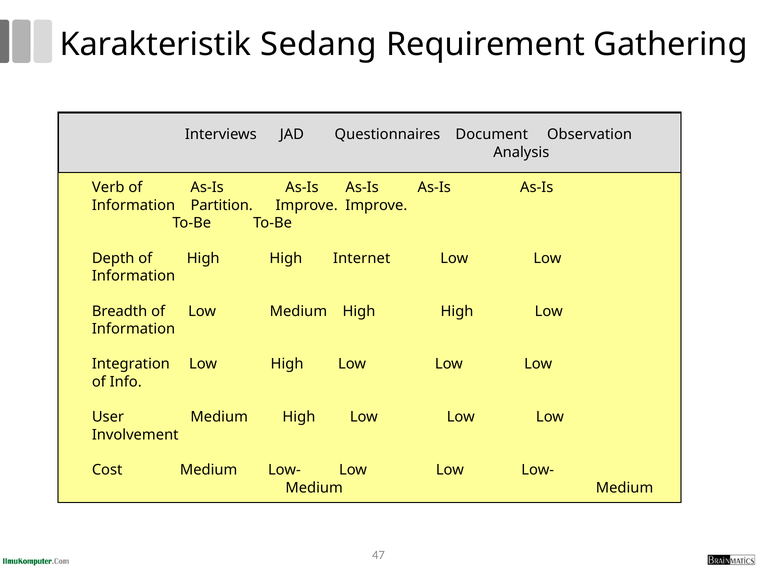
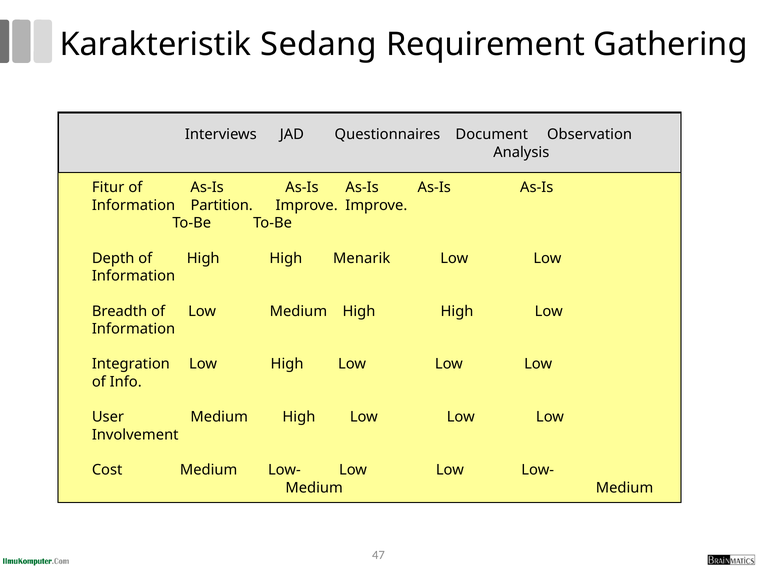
Verb: Verb -> Fitur (108, 188)
Internet: Internet -> Menarik (362, 259)
